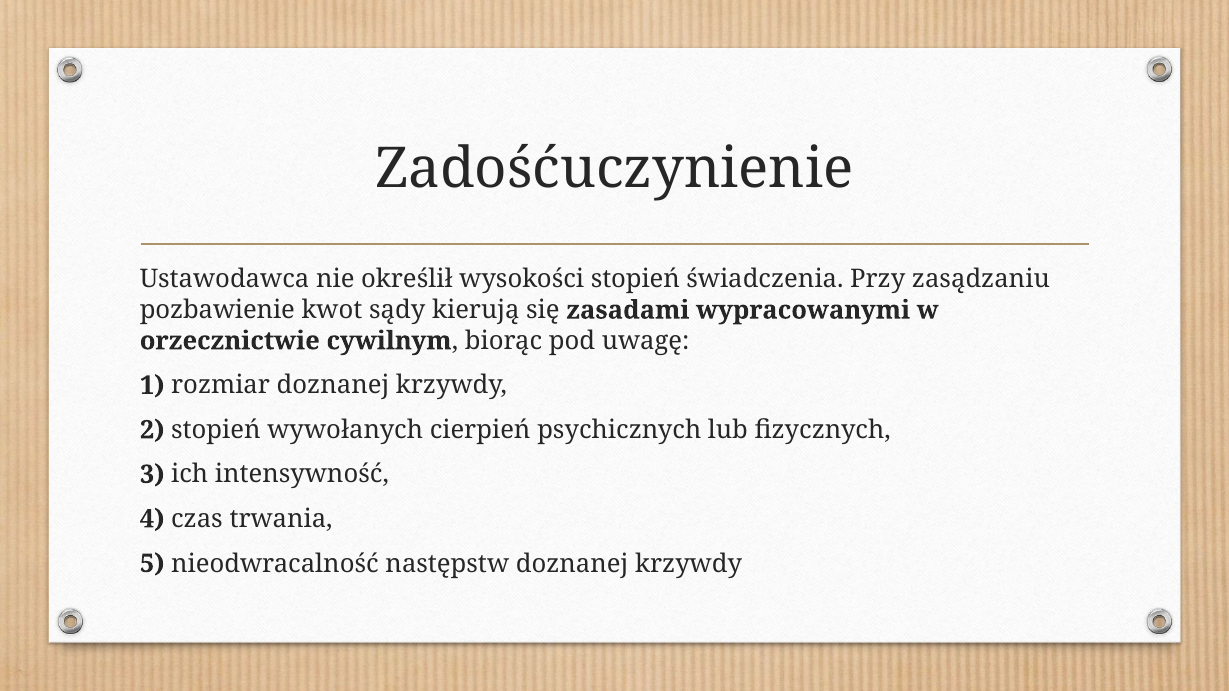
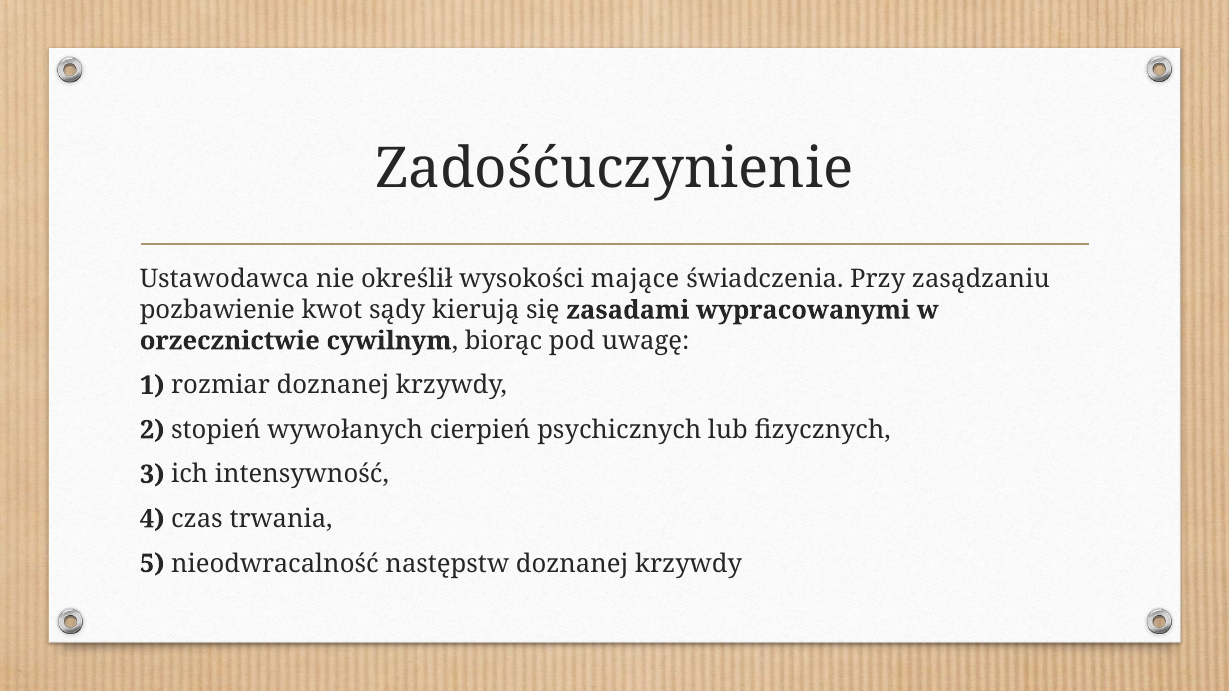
wysokości stopień: stopień -> mające (635, 280)
